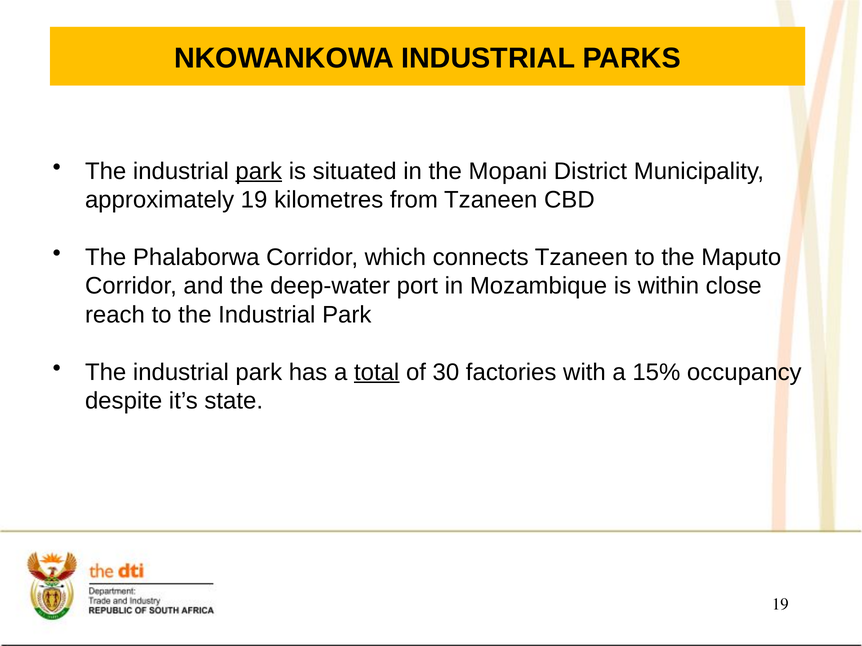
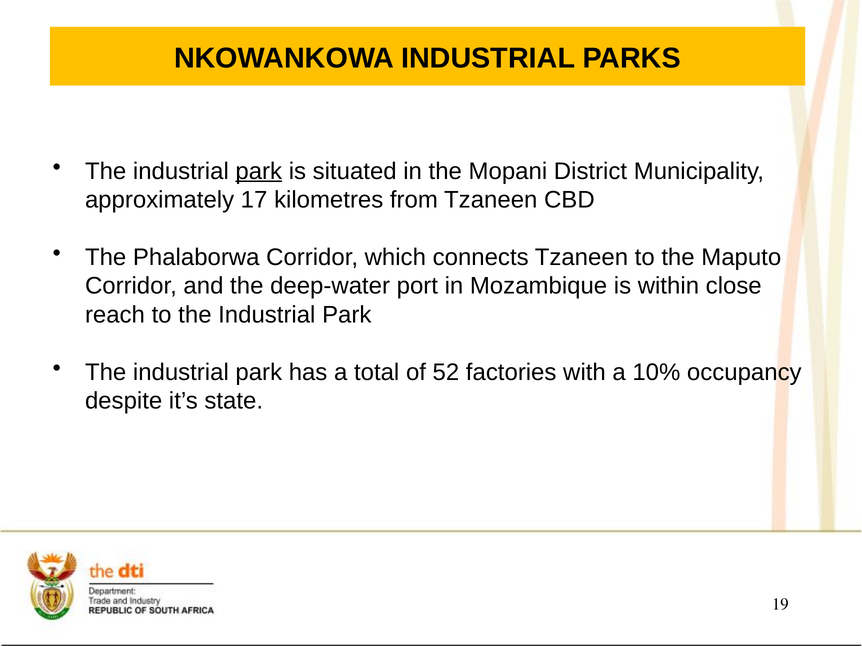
approximately 19: 19 -> 17 (254, 200)
total underline: present -> none (377, 372)
30: 30 -> 52 (446, 372)
15%: 15% -> 10% (656, 372)
